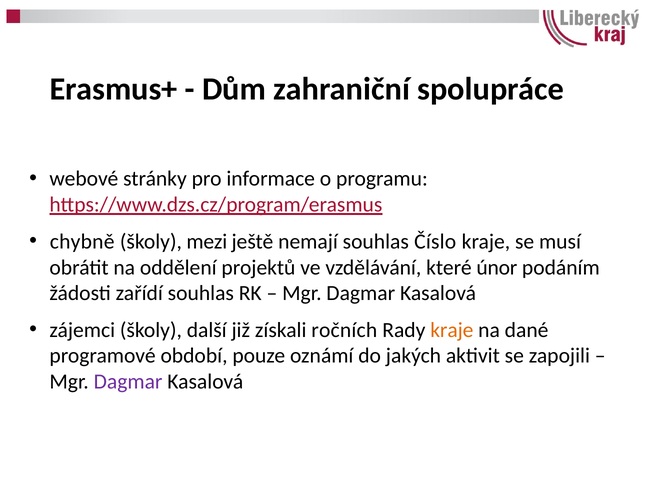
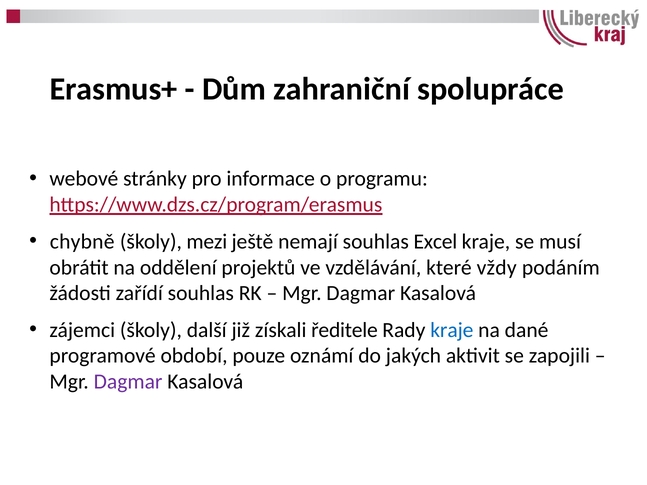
Číslo: Číslo -> Excel (435, 242)
únor: únor -> vždy (497, 268)
ročních: ročních -> ředitele (344, 330)
kraje colour: orange -> blue (452, 330)
